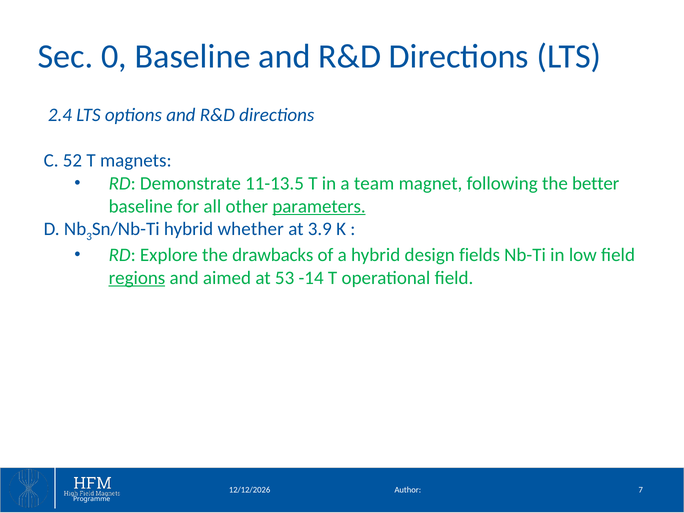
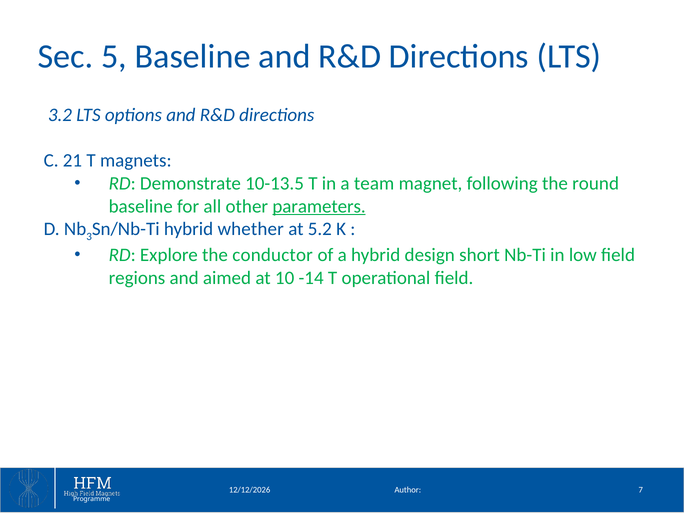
0: 0 -> 5 (114, 56)
2.4: 2.4 -> 3.2 (60, 115)
52: 52 -> 21 (72, 161)
11-13.5: 11-13.5 -> 10-13.5 (275, 183)
better: better -> round (596, 183)
3.9: 3.9 -> 5.2 (320, 229)
drawbacks: drawbacks -> conductor (273, 255)
fields: fields -> short (479, 255)
regions underline: present -> none (137, 278)
53: 53 -> 10 (285, 278)
